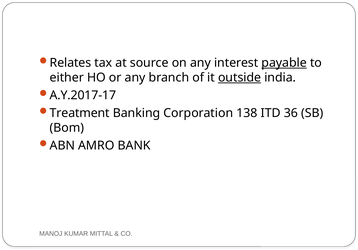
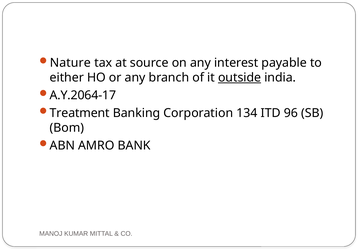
Relates: Relates -> Nature (70, 63)
payable underline: present -> none (284, 63)
A.Y.2017-17: A.Y.2017-17 -> A.Y.2064-17 (83, 95)
138: 138 -> 134 (247, 113)
36: 36 -> 96 (291, 113)
